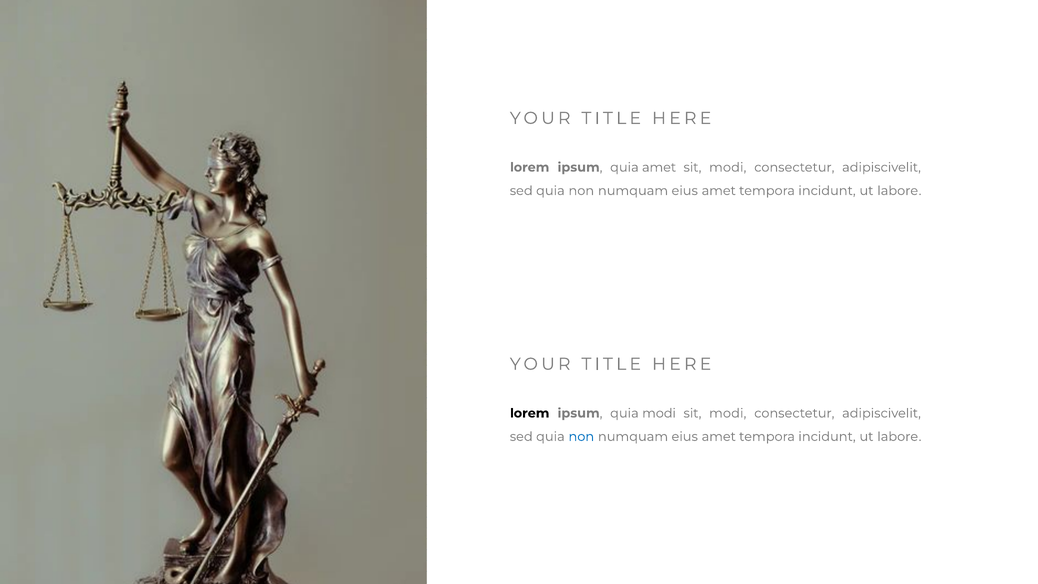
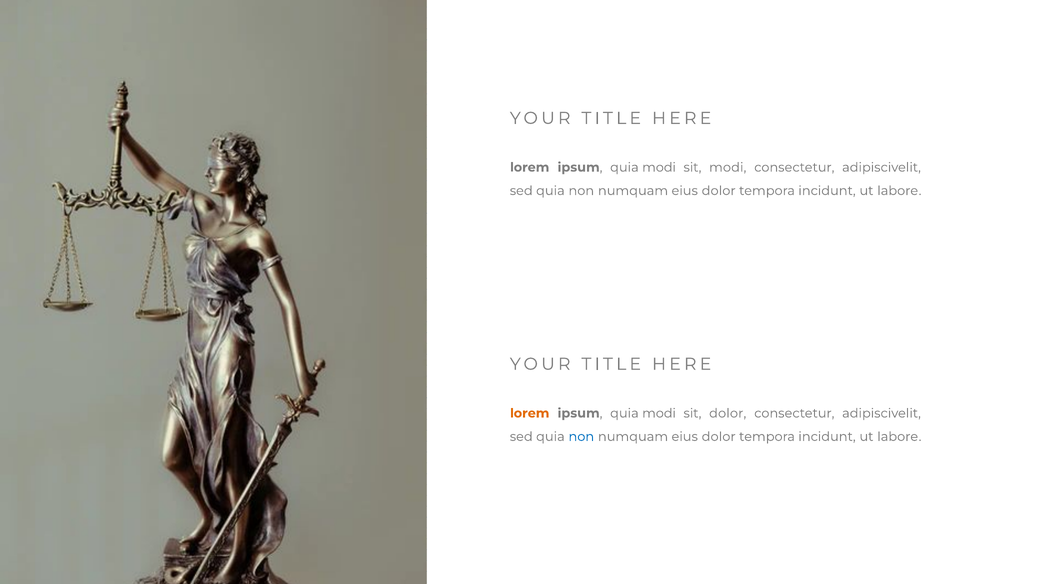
amet: amet -> modi (659, 167)
amet: amet -> dolor (719, 191)
lorem colour: black -> orange (530, 413)
modi: modi -> dolor (728, 413)
amet: amet -> dolor (719, 437)
